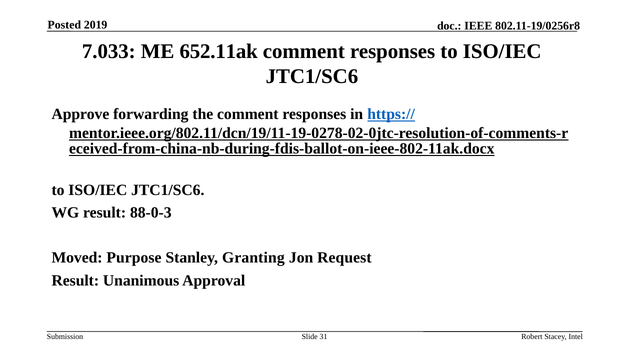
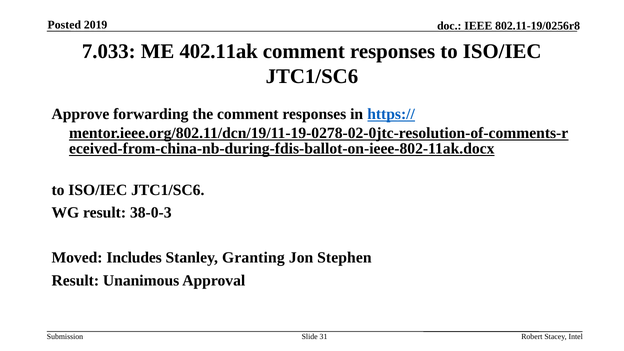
652.11ak: 652.11ak -> 402.11ak (219, 51)
88-0-3: 88-0-3 -> 38-0-3 (151, 213)
Purpose: Purpose -> Includes (134, 258)
Request: Request -> Stephen (344, 258)
